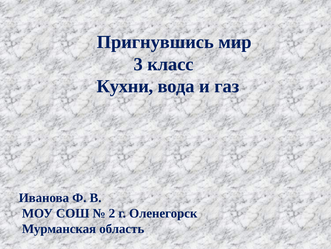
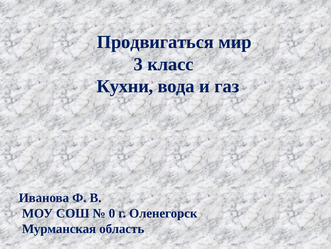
Пригнувшись: Пригнувшись -> Продвигаться (155, 42)
2: 2 -> 0 (112, 213)
